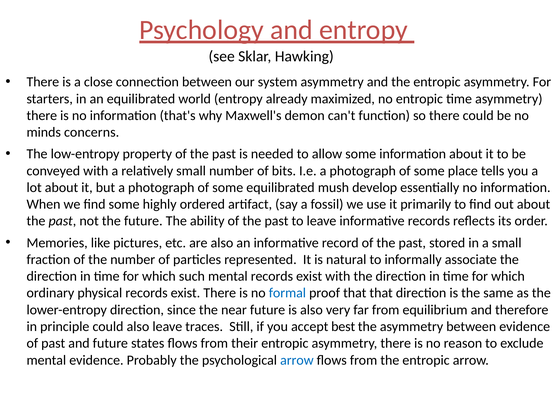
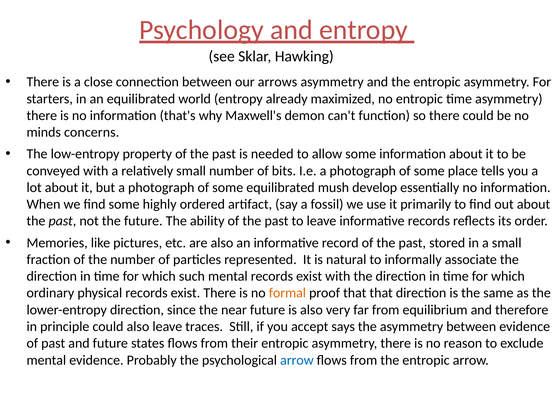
system: system -> arrows (278, 82)
formal colour: blue -> orange (287, 293)
best: best -> says (343, 326)
